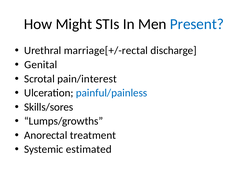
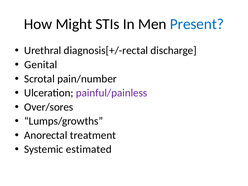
marriage[+/-rectal: marriage[+/-rectal -> diagnosis[+/-rectal (106, 51)
pain/interest: pain/interest -> pain/number (87, 79)
painful/painless colour: blue -> purple (112, 93)
Skills/sores: Skills/sores -> Over/sores (49, 107)
